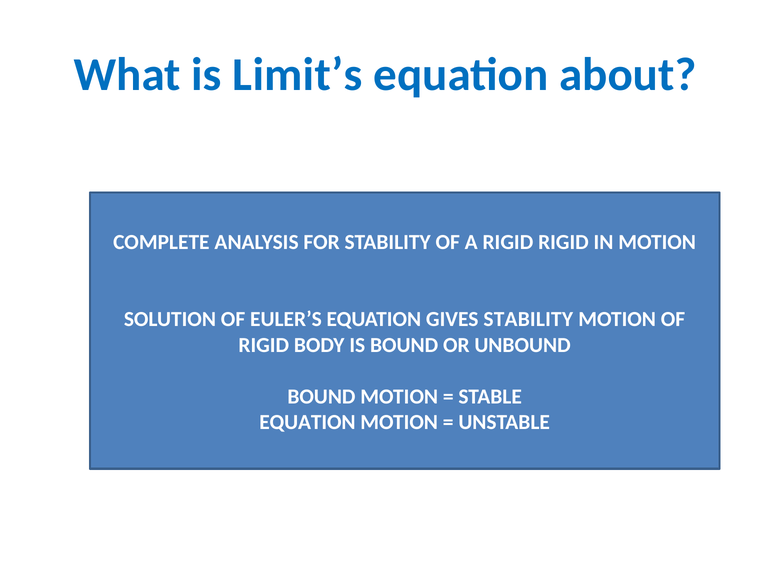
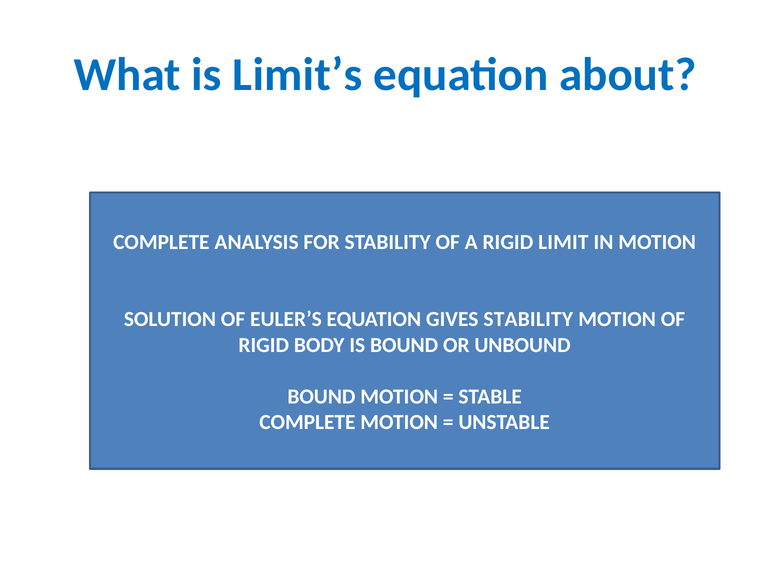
RIGID RIGID: RIGID -> LIMIT (563, 242)
EQUATION: EQUATION -> COMPLETE (307, 422)
